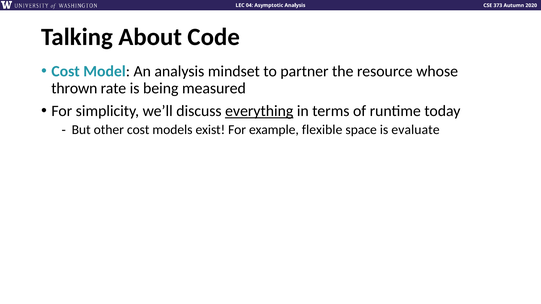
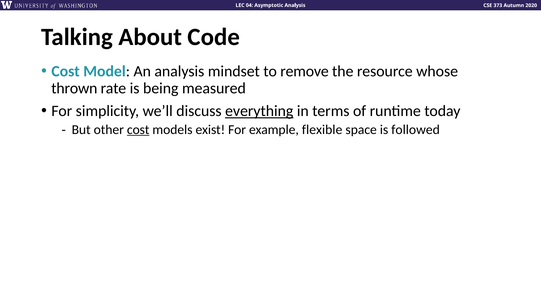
partner: partner -> remove (305, 71)
cost underline: none -> present (138, 130)
evaluate: evaluate -> followed (416, 130)
